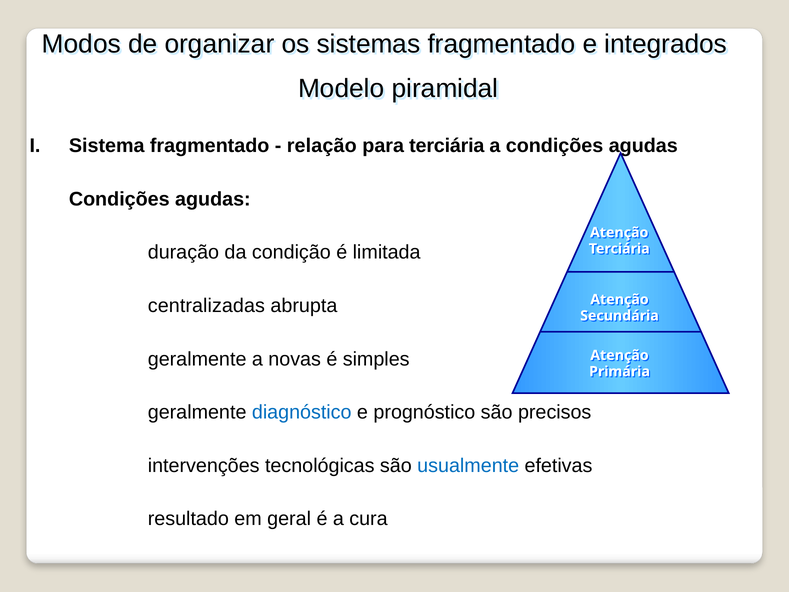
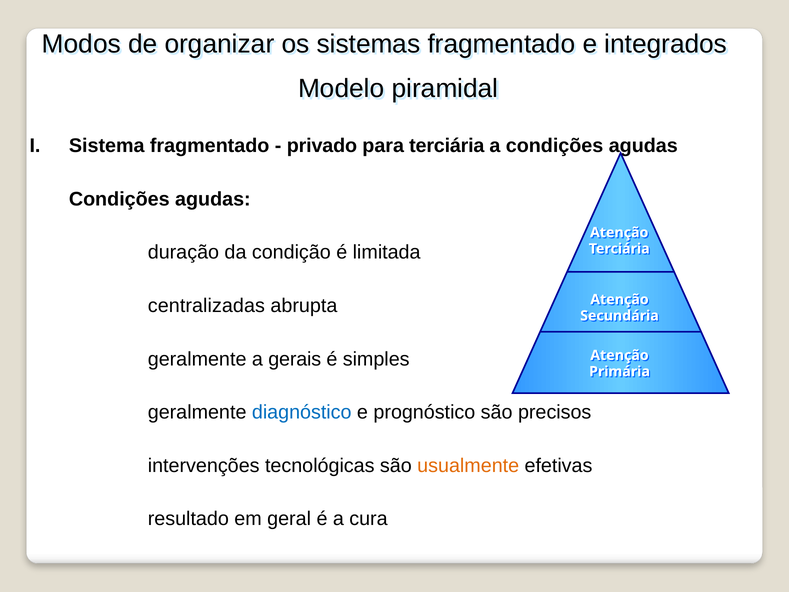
relação: relação -> privado (322, 146)
novas: novas -> gerais (295, 359)
usualmente colour: blue -> orange (468, 465)
